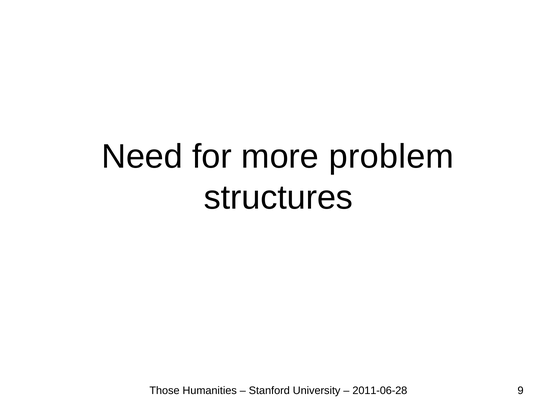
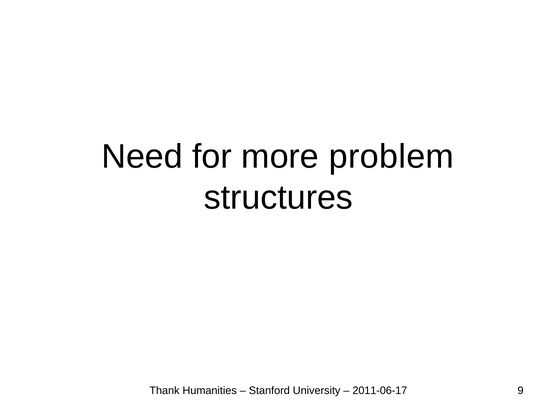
Those: Those -> Thank (164, 390)
2011-06-28: 2011-06-28 -> 2011-06-17 (380, 390)
